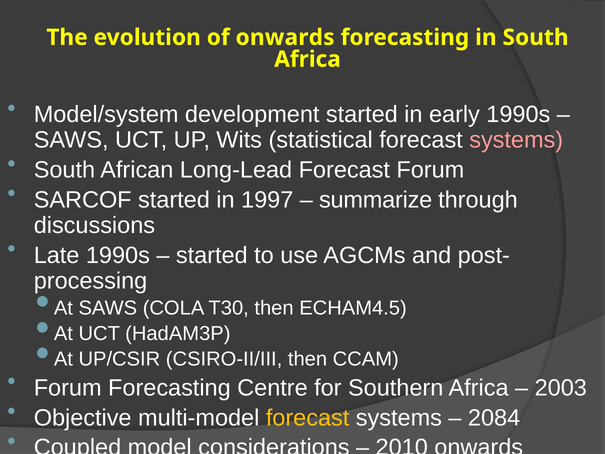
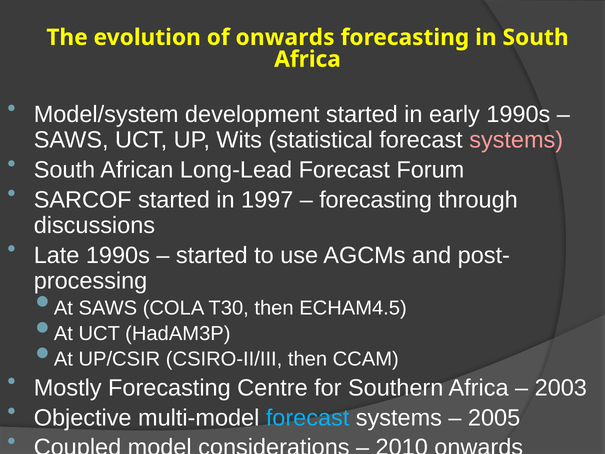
summarize: summarize -> forecasting (376, 200)
Forum: Forum -> Mostly (68, 388)
forecast colour: yellow -> light blue (308, 418)
2084: 2084 -> 2005 (494, 418)
